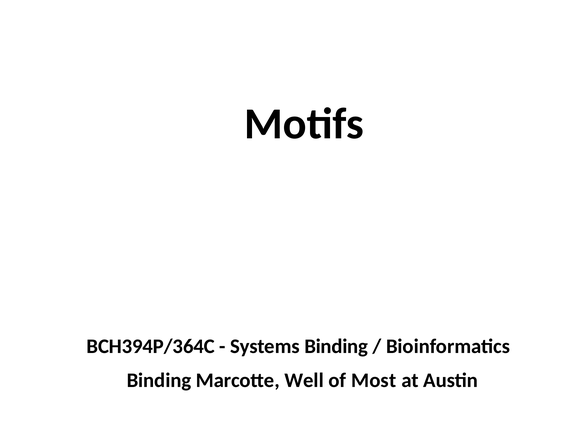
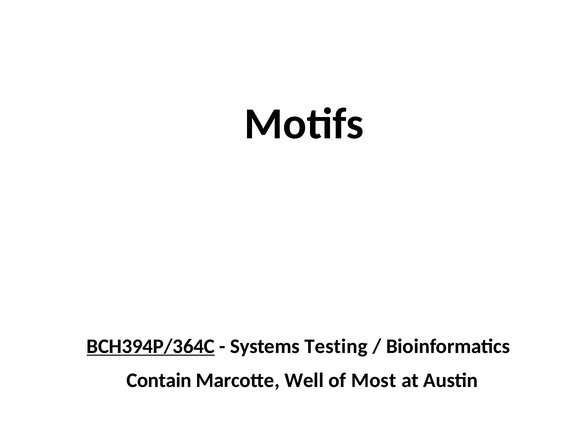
BCH394P/364C underline: none -> present (151, 347)
Systems Binding: Binding -> Testing (336, 347)
Binding: Binding -> Contain (159, 381)
